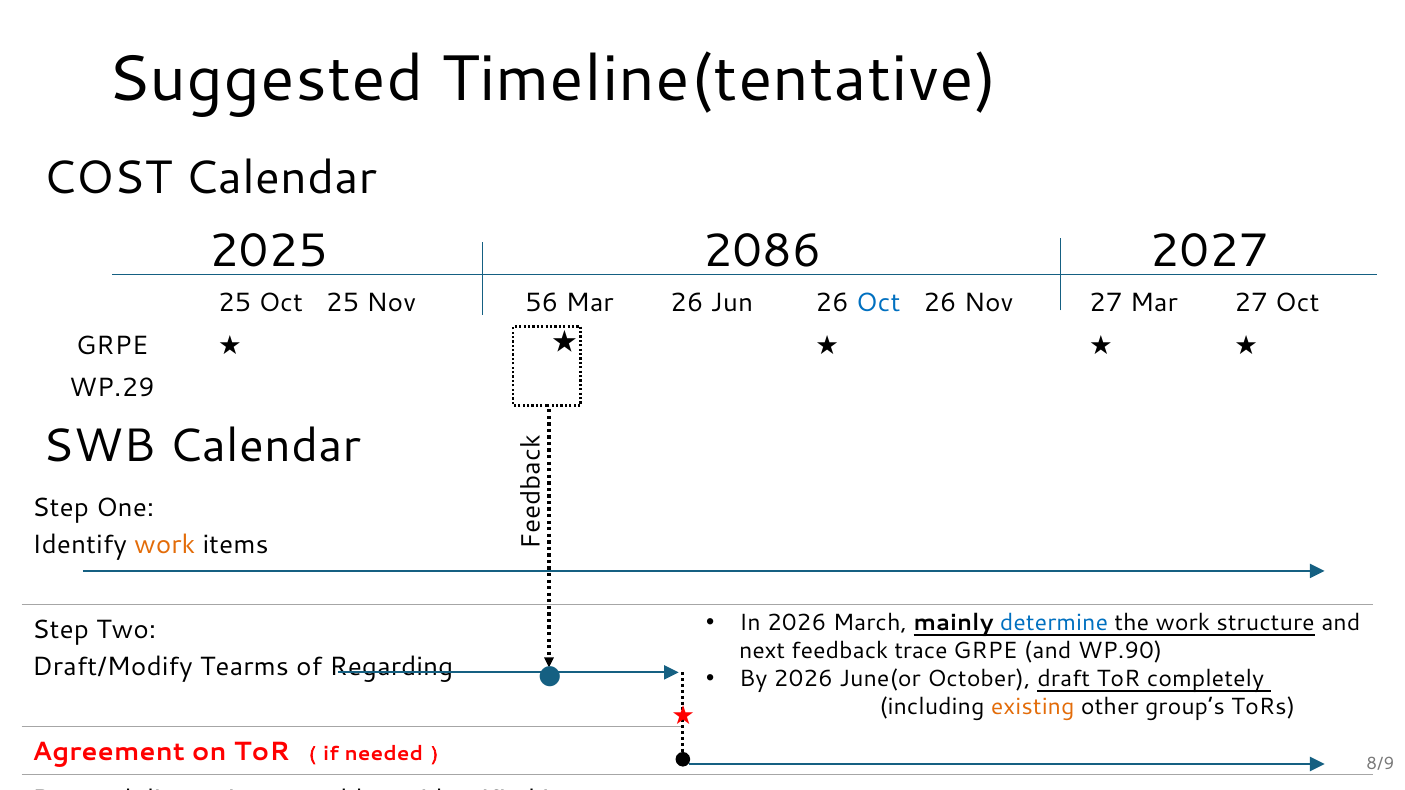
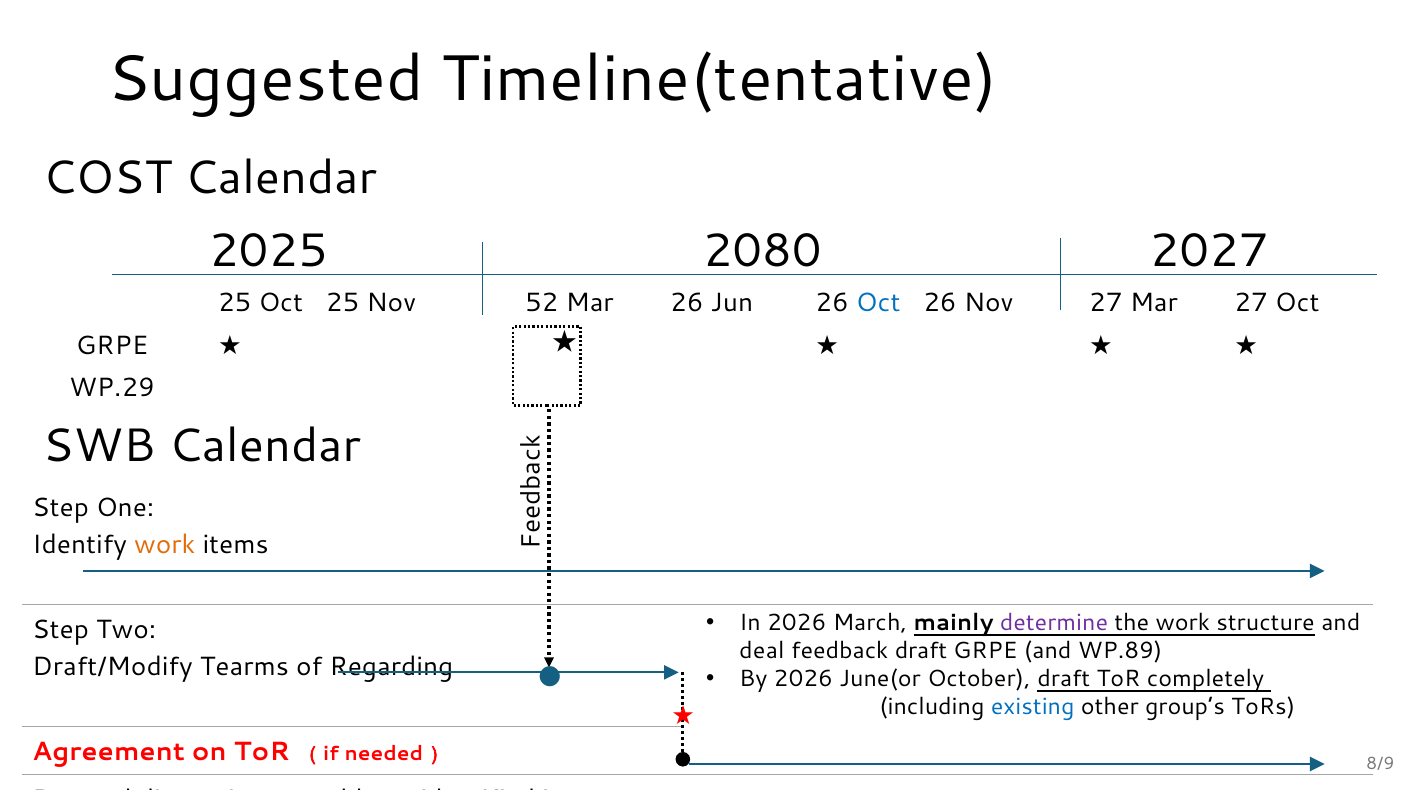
2086: 2086 -> 2080 (762, 251)
56: 56 -> 52 (542, 303)
determine colour: blue -> purple (1054, 623)
next: next -> deal (762, 651)
feedback trace: trace -> draft (921, 651)
WP.90: WP.90 -> WP.89 (1120, 651)
existing colour: orange -> blue (1033, 707)
